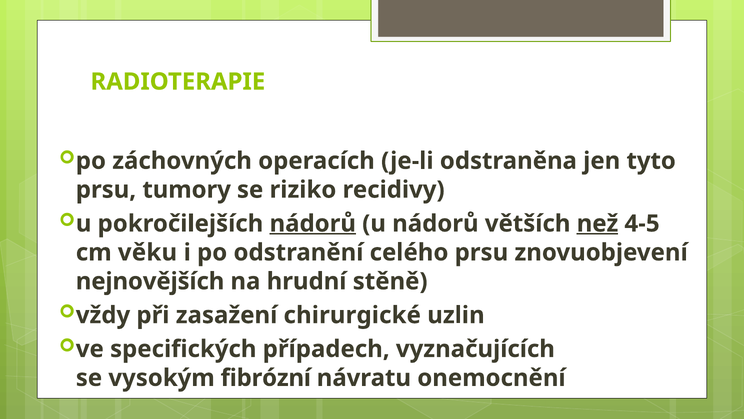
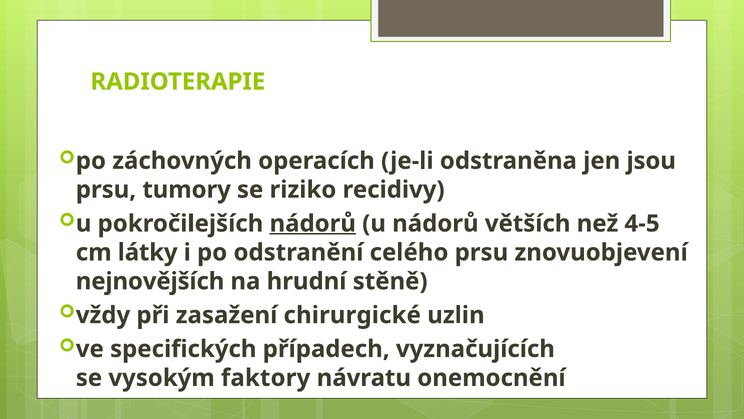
tyto: tyto -> jsou (651, 161)
než underline: present -> none (598, 223)
věku: věku -> látky (148, 252)
fibrózní: fibrózní -> faktory (266, 378)
